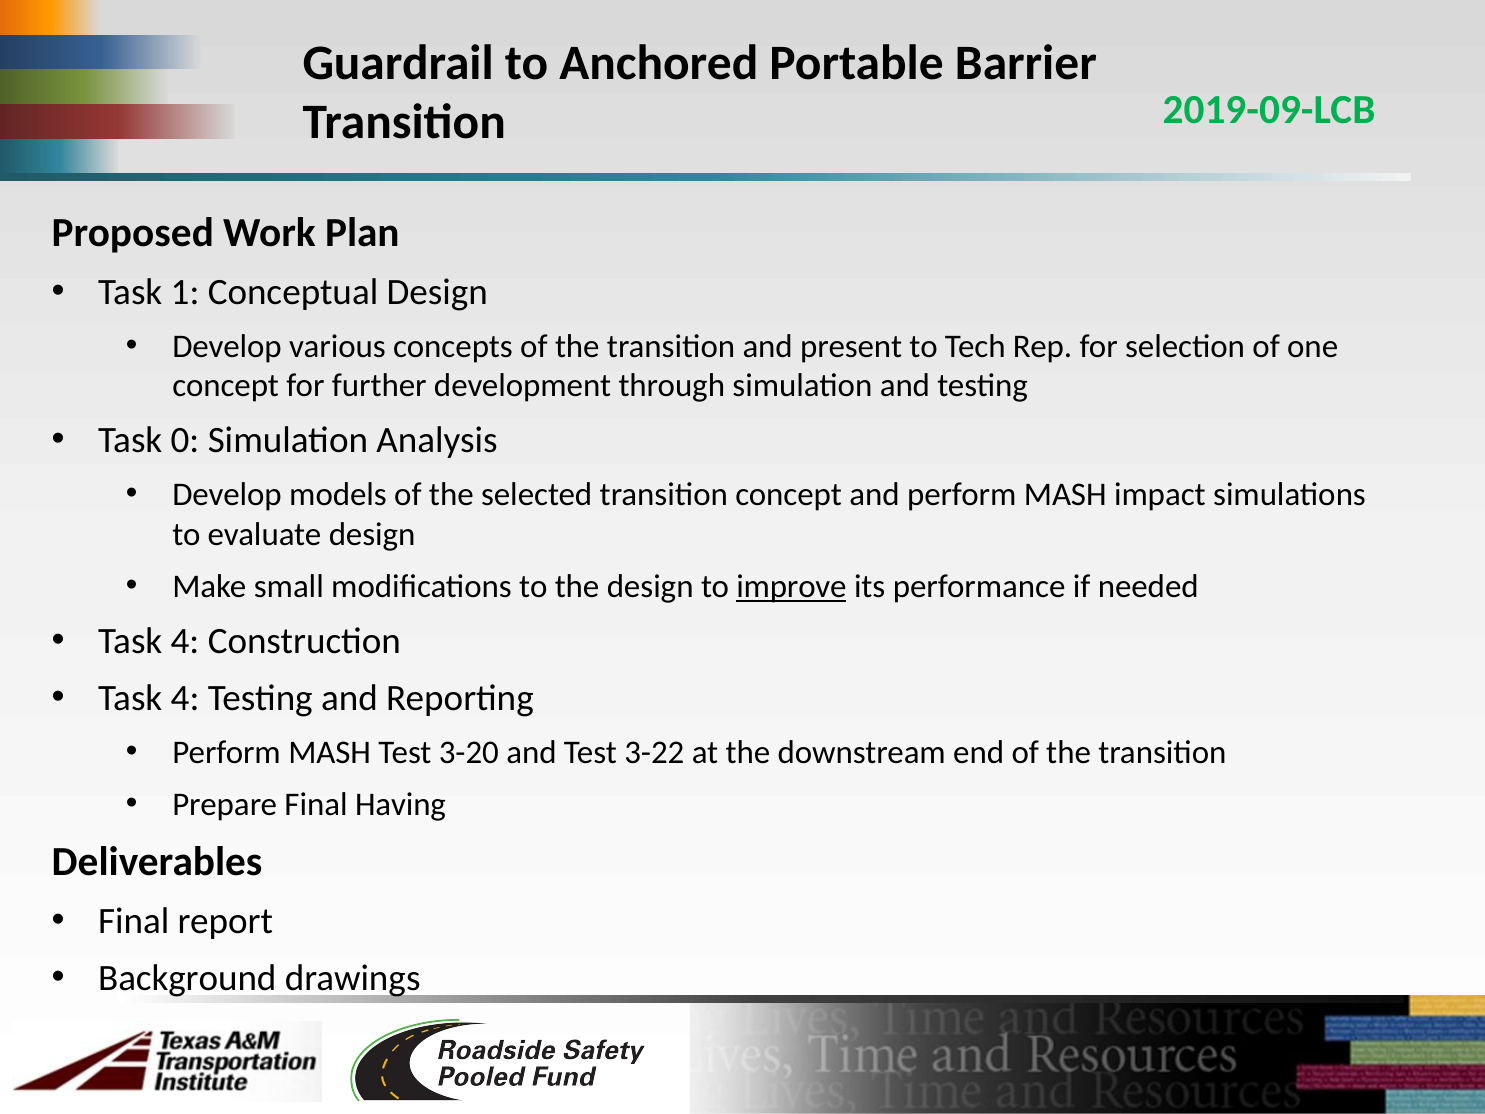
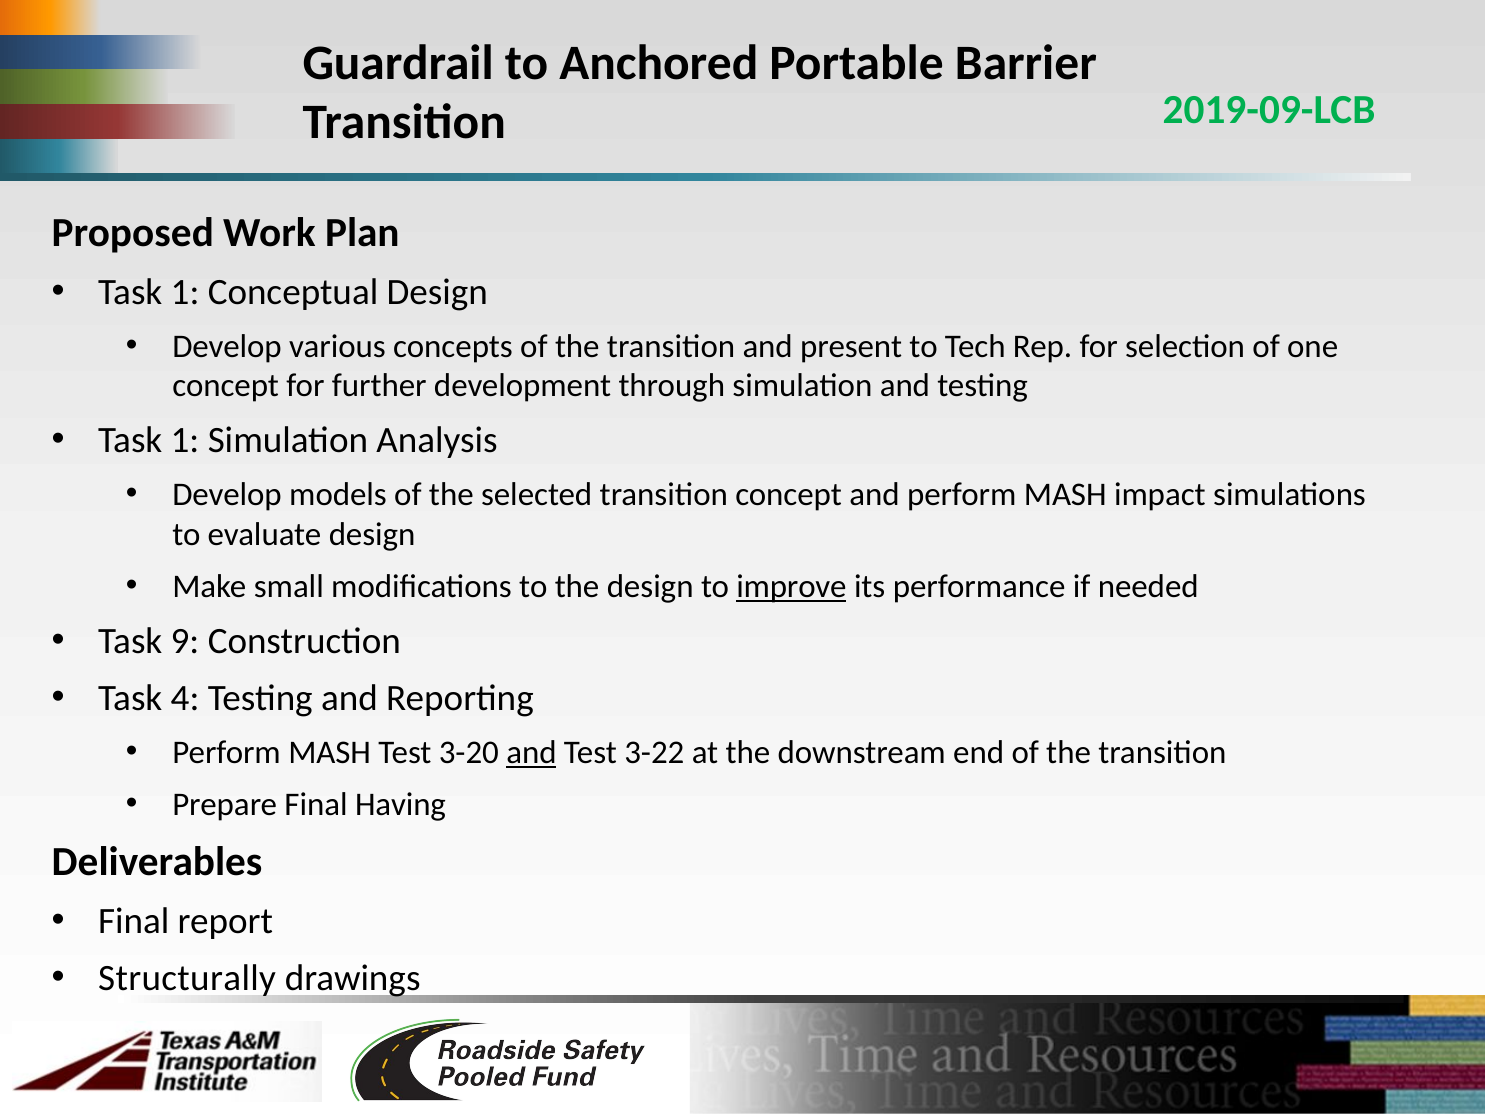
0: 0 -> 1 (185, 441)
4: 4 -> 9 (185, 641)
and underline: none -> present (531, 752)
Background: Background -> Structurally (187, 978)
